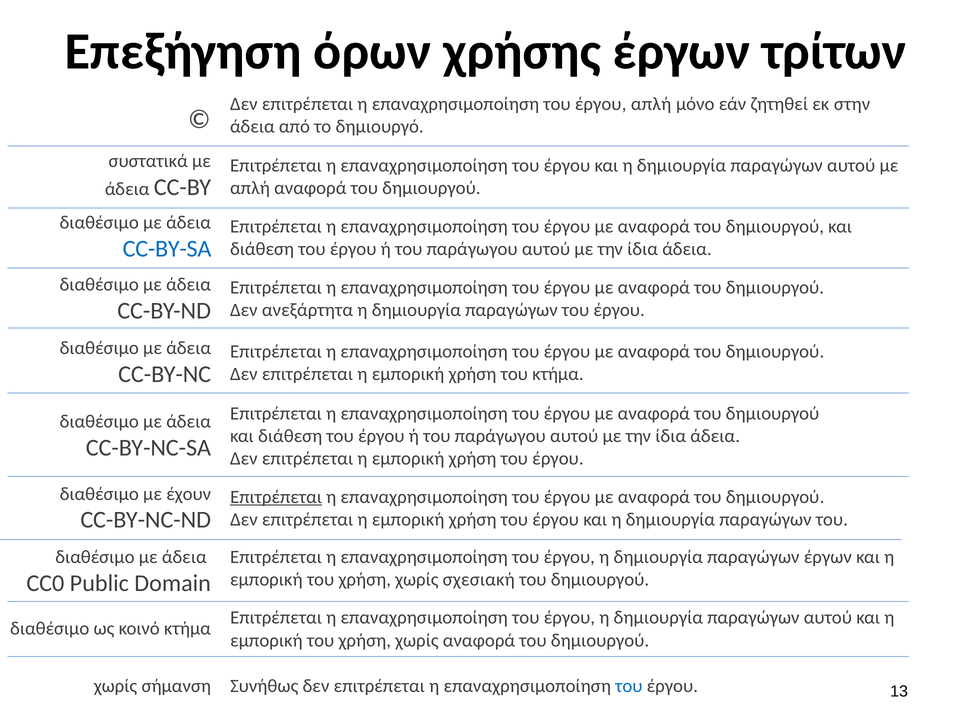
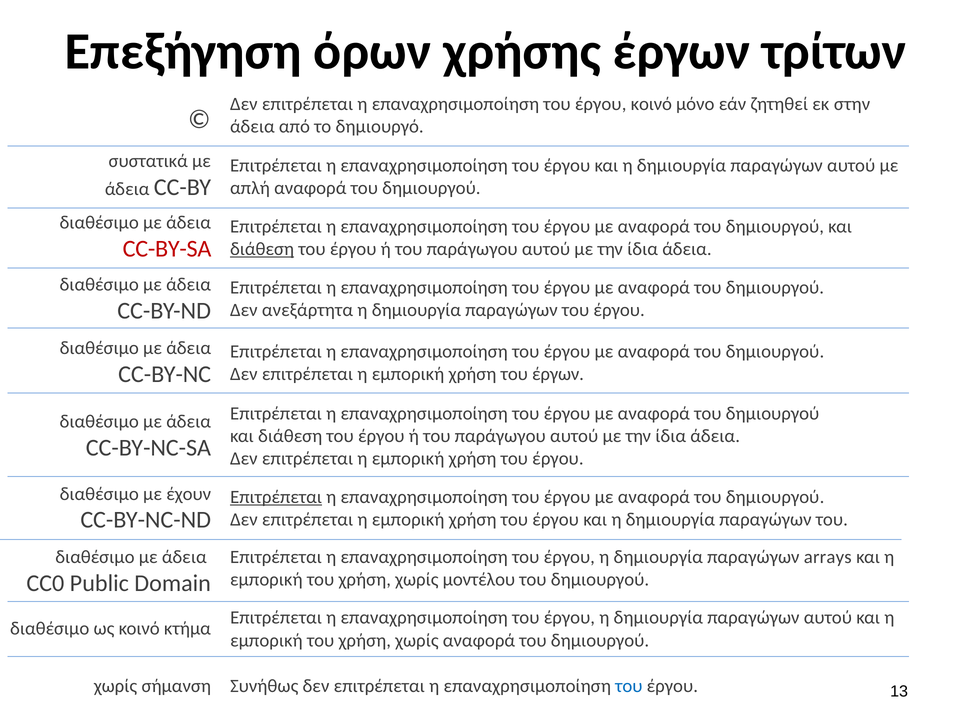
έργου απλή: απλή -> κοινό (651, 104)
CC-BY-SA colour: blue -> red (167, 249)
διάθεση underline: none -> present (262, 249)
του κτήμα: κτήμα -> έργων (558, 375)
παραγώγων έργων: έργων -> arrays (828, 557)
σχεσιακή: σχεσιακή -> μοντέλου (479, 580)
